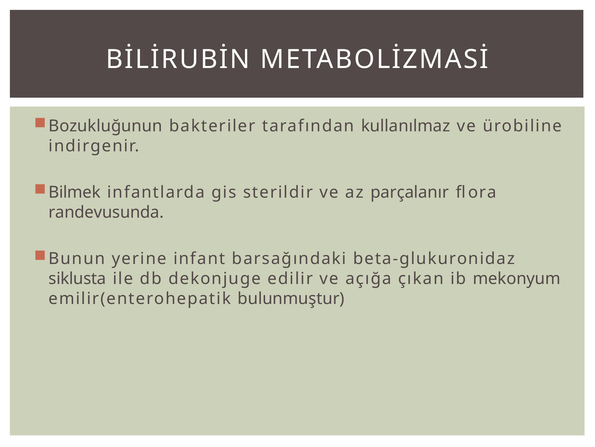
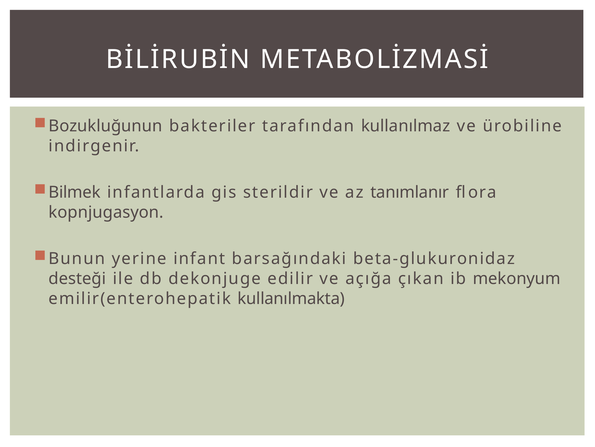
parçalanır: parçalanır -> tanımlanır (410, 192)
randevusunda: randevusunda -> kopnjugasyon (106, 212)
siklusta: siklusta -> desteği (77, 278)
bulunmuştur: bulunmuştur -> kullanılmakta (291, 298)
